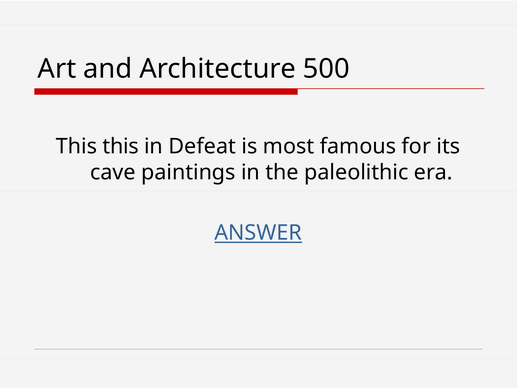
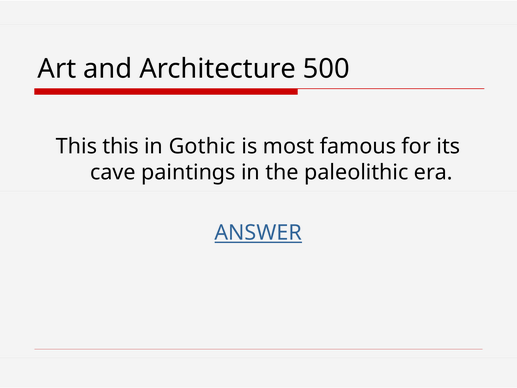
Defeat: Defeat -> Gothic (202, 146)
